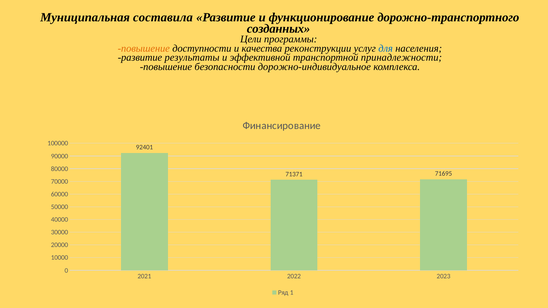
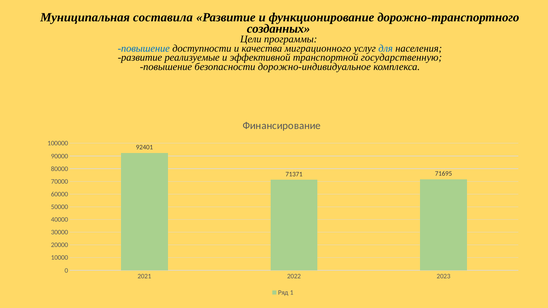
повышение colour: orange -> blue (144, 48)
реконструкции: реконструкции -> миграционного (318, 48)
результаты: результаты -> реализуемые (192, 58)
принадлежности: принадлежности -> государственную (401, 58)
